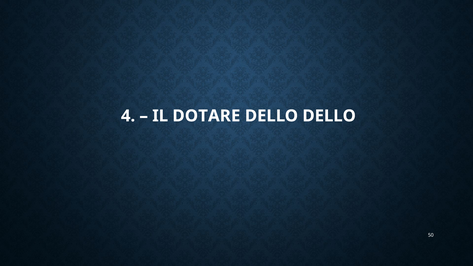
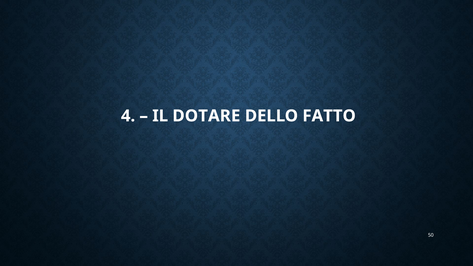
DELLO DELLO: DELLO -> FATTO (329, 116)
